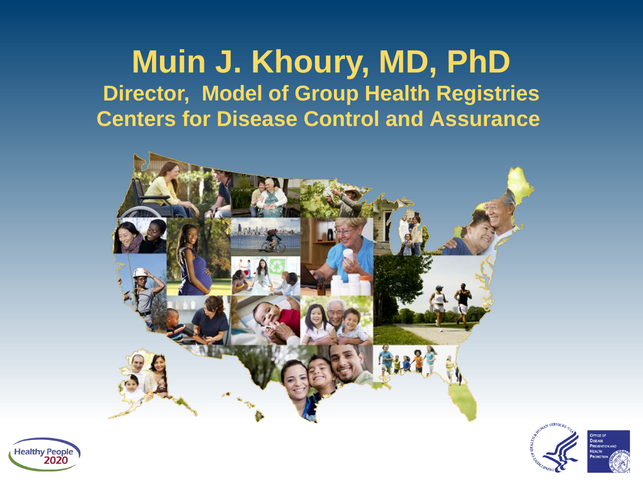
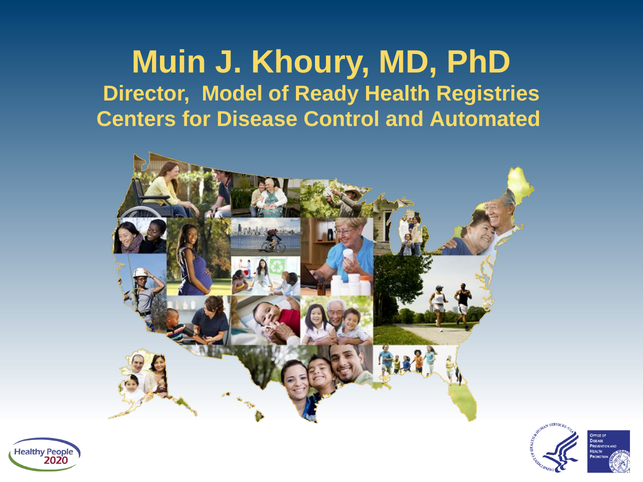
Group: Group -> Ready (327, 94)
Assurance: Assurance -> Automated (485, 119)
